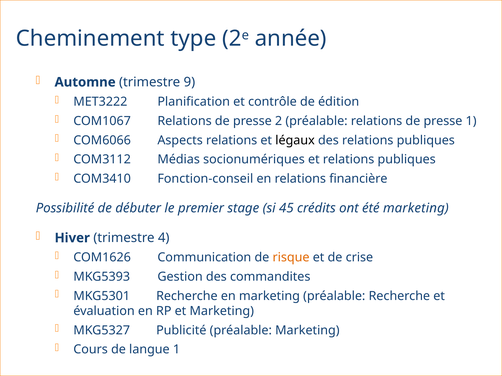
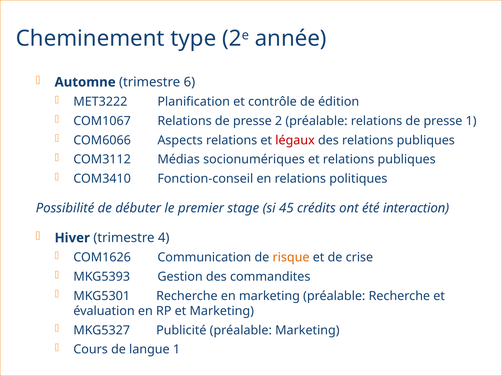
9: 9 -> 6 (189, 82)
légaux colour: black -> red (295, 140)
financière: financière -> politiques (358, 179)
été marketing: marketing -> interaction (416, 208)
